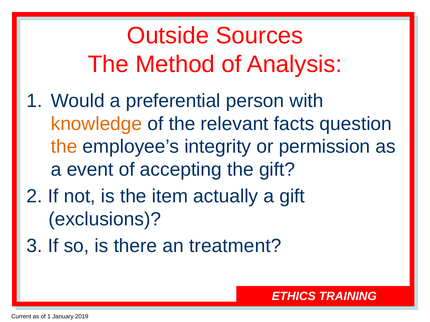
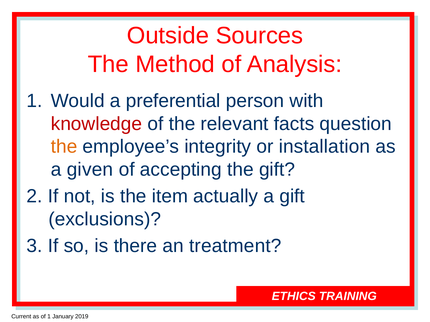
knowledge colour: orange -> red (97, 124)
permission: permission -> installation (324, 147)
event: event -> given (90, 170)
